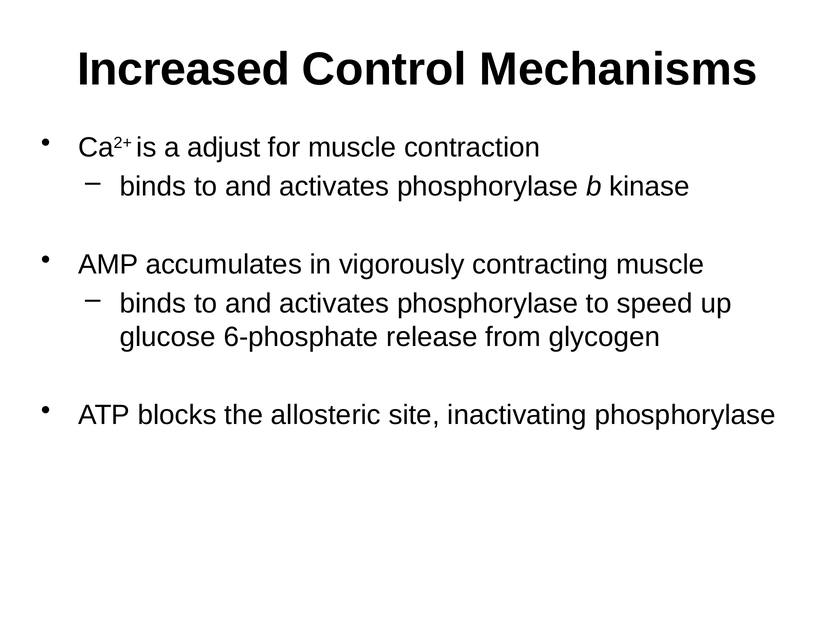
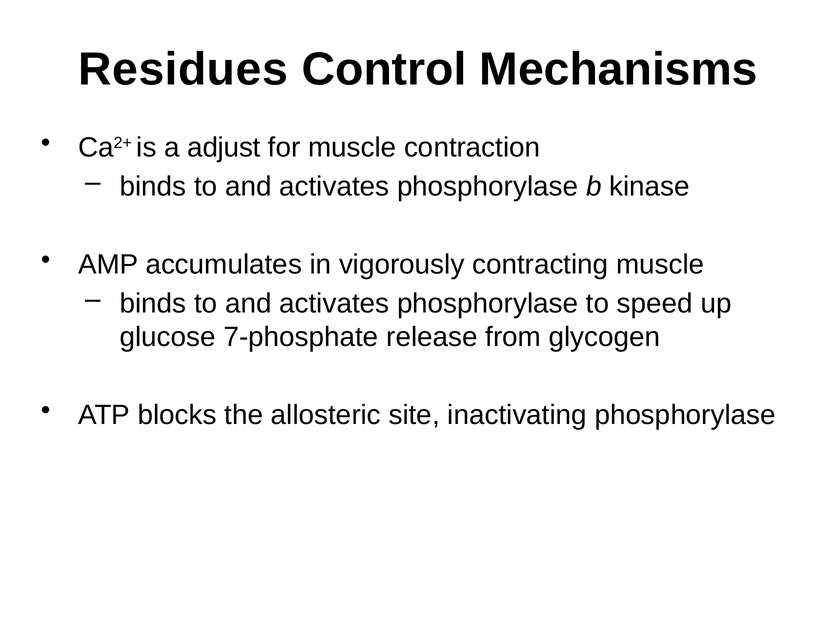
Increased: Increased -> Residues (183, 69)
6-phosphate: 6-phosphate -> 7-phosphate (301, 337)
